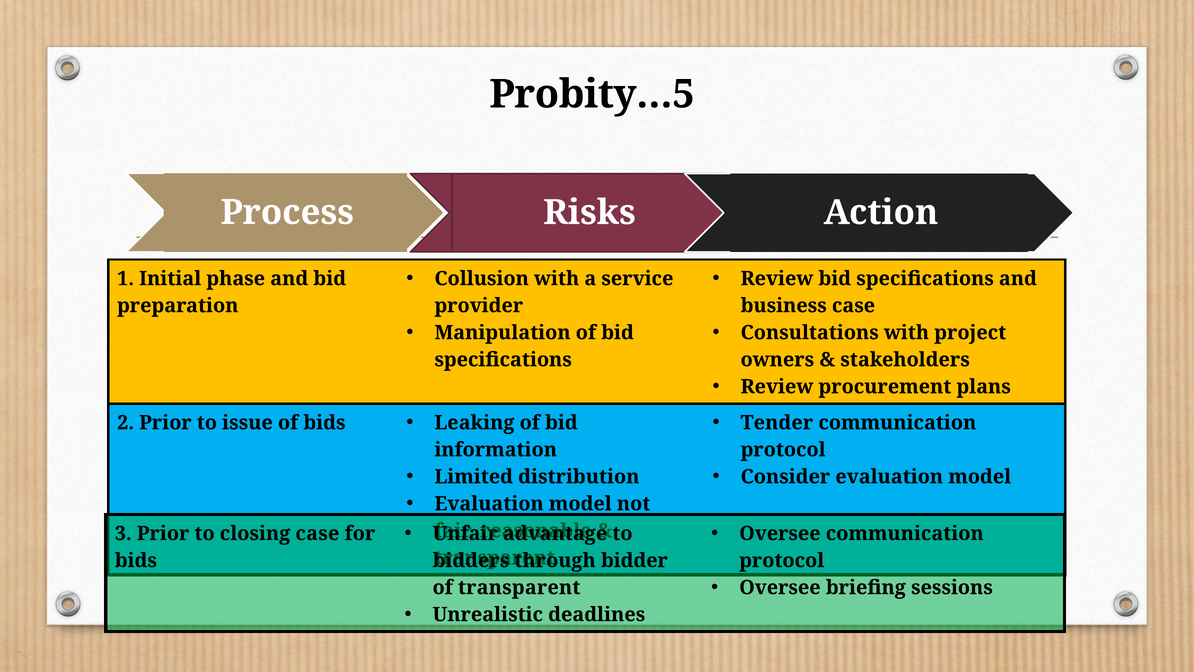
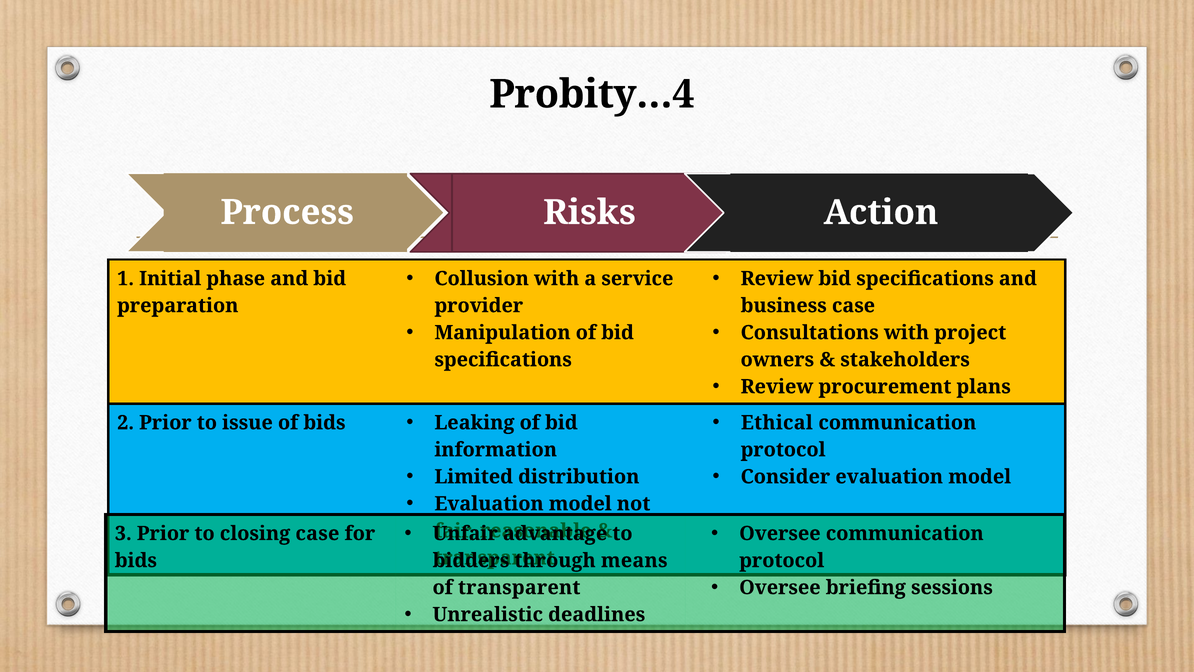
Probity…5: Probity…5 -> Probity…4 (592, 94)
Tender: Tender -> Ethical (777, 422)
bidder: bidder -> means (634, 560)
